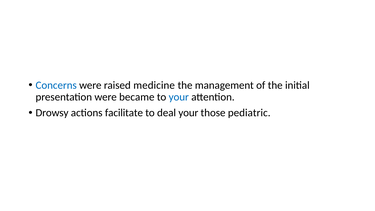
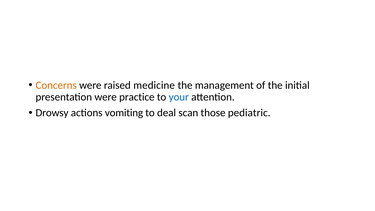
Concerns colour: blue -> orange (56, 85)
became: became -> practice (137, 97)
facilitate: facilitate -> vomiting (124, 113)
deal your: your -> scan (188, 113)
